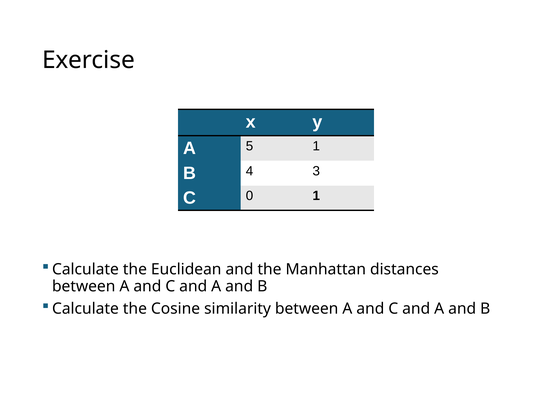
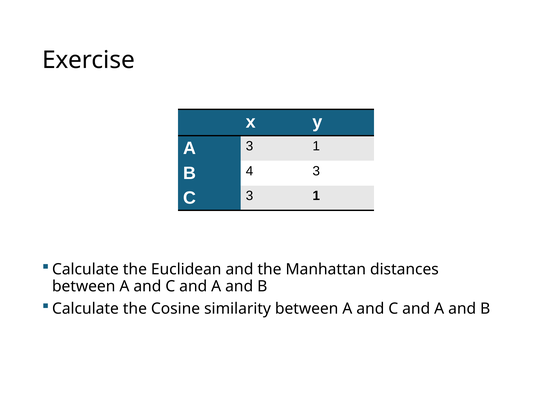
A 5: 5 -> 3 (250, 146)
C 0: 0 -> 3 (250, 196)
